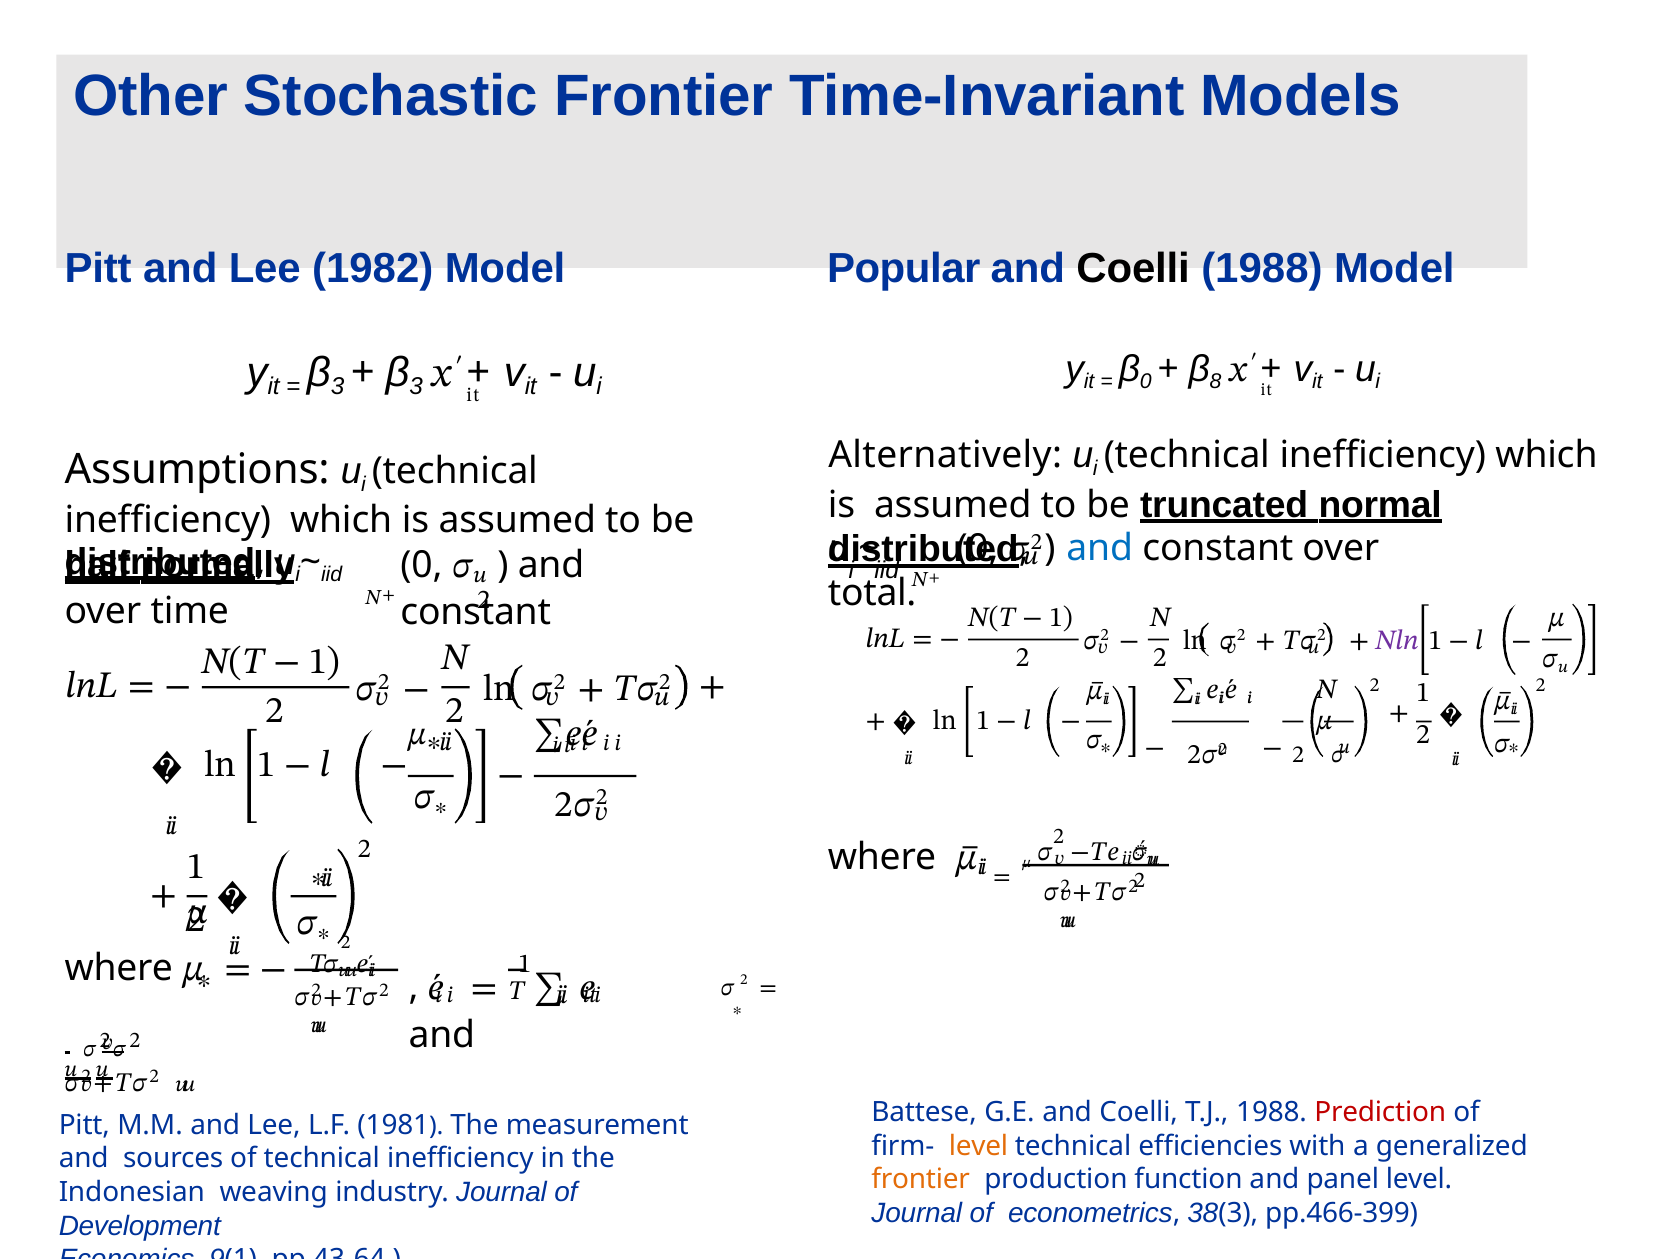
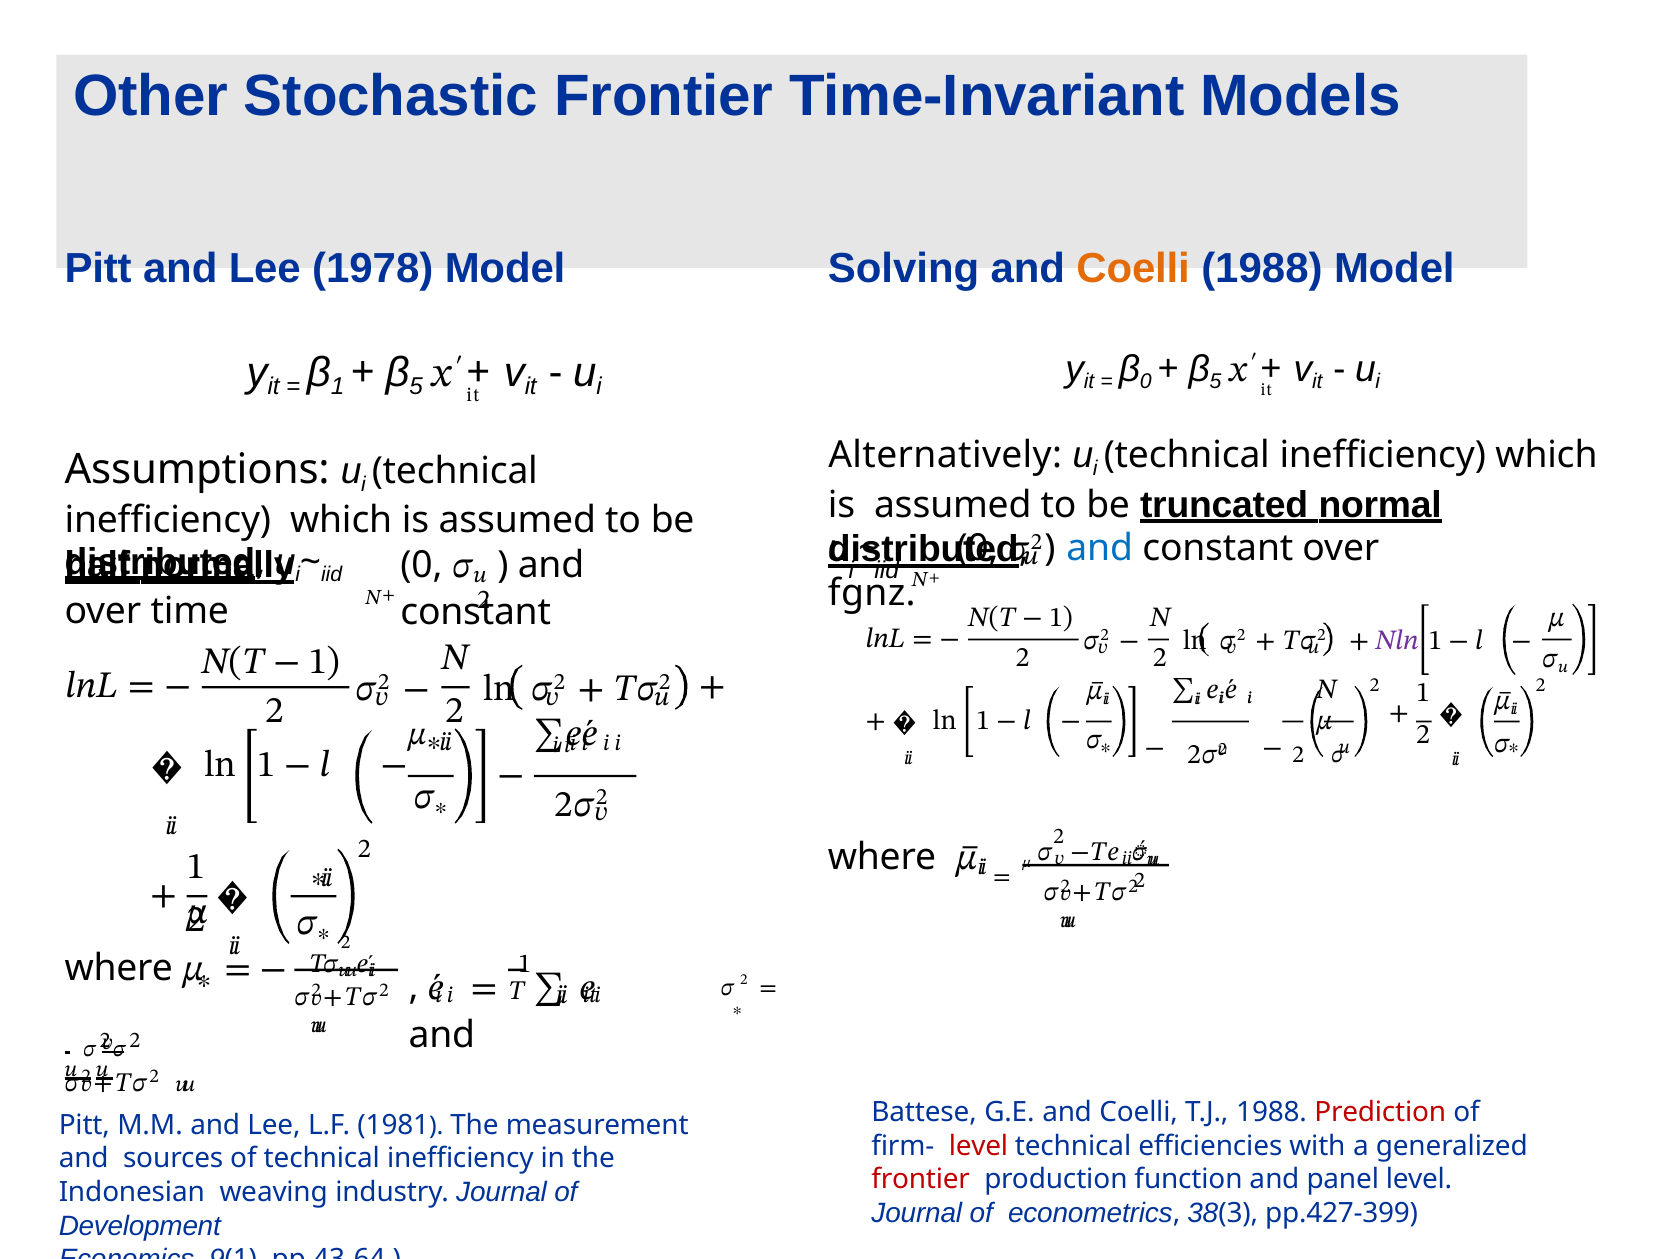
1982: 1982 -> 1978 (373, 268)
Popular: Popular -> Solving (904, 268)
Coelli colour: black -> orange (1133, 268)
8: 8 -> 5 (1216, 382)
3: 3 -> 1 (338, 387)
3: 3 -> 5 (416, 387)
total: total -> fgnz (872, 594)
level colour: orange -> red (978, 1146)
frontier colour: orange -> red (921, 1180)
pp.466-399: pp.466-399 -> pp.427-399 (1342, 1213)
